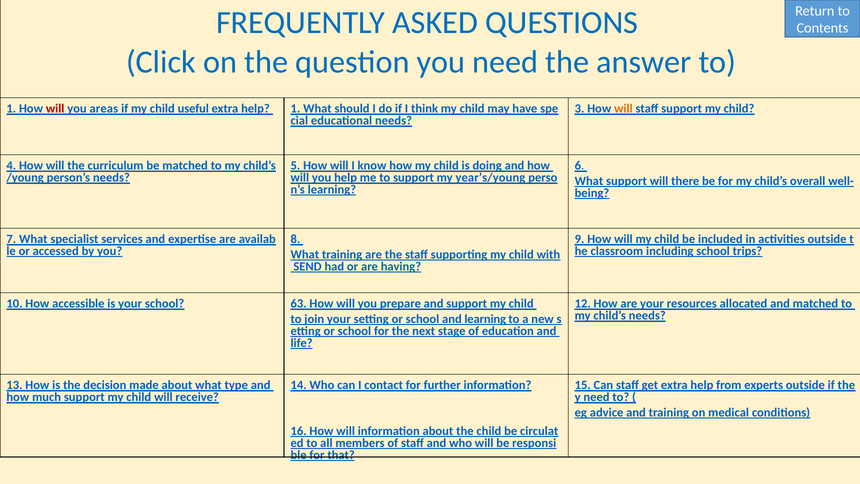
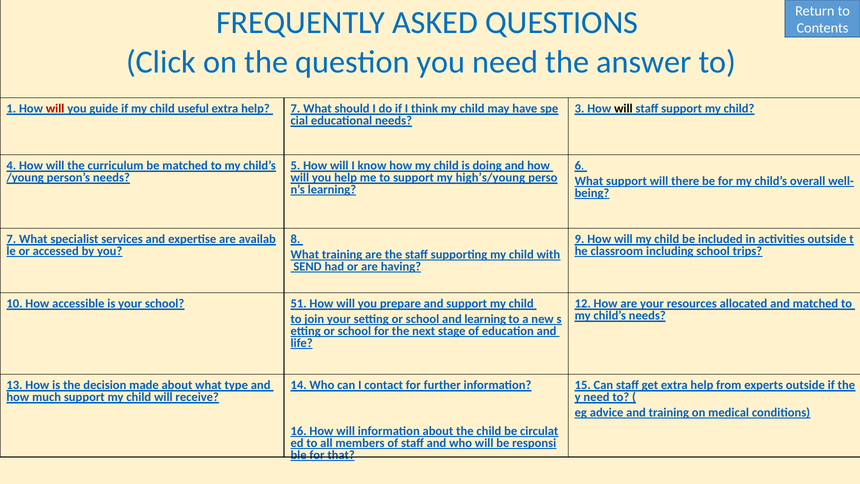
areas: areas -> guide (104, 109)
help 1: 1 -> 7 (295, 109)
will colour: orange -> black (623, 109)
year’s/young: year’s/young -> high’s/young (490, 178)
63: 63 -> 51 (299, 304)
